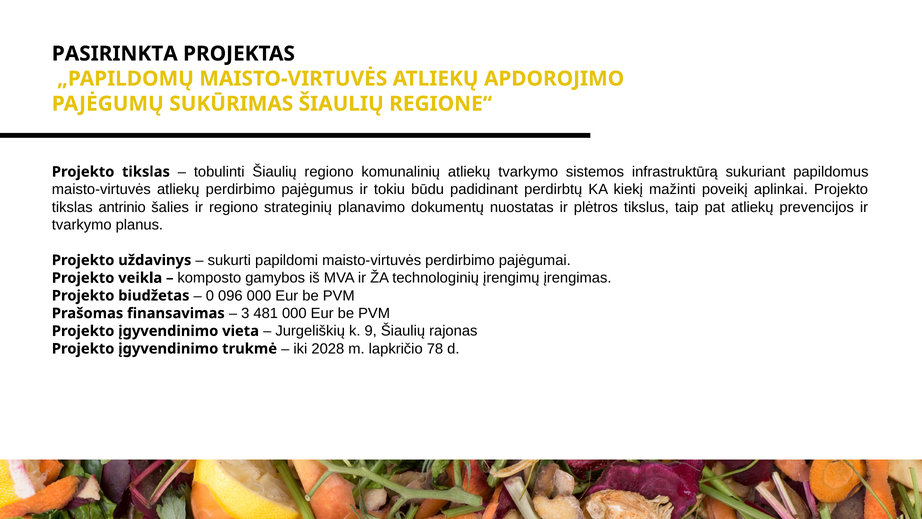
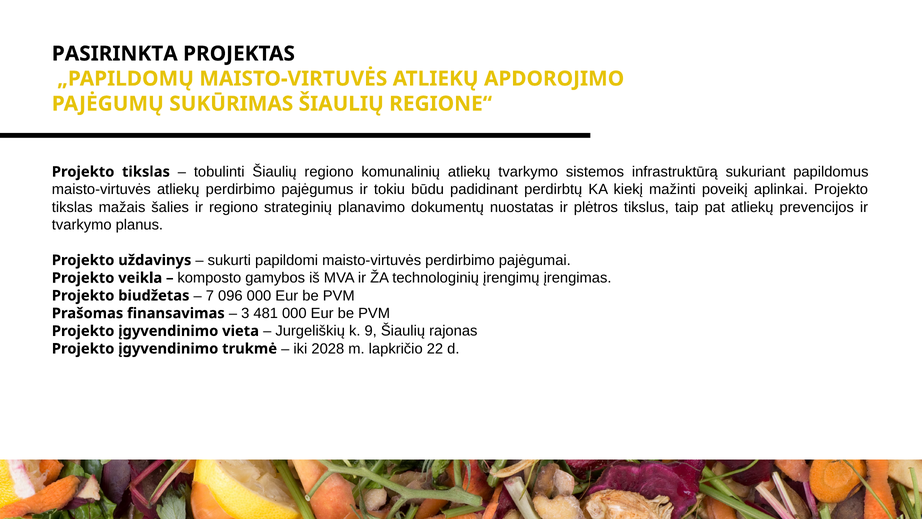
antrinio: antrinio -> mažais (122, 207)
0: 0 -> 7 (210, 295)
78: 78 -> 22 (435, 348)
